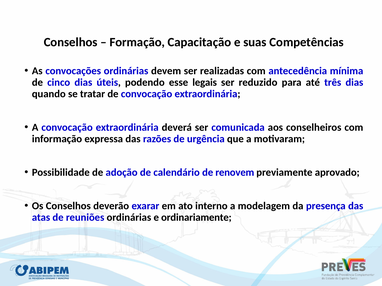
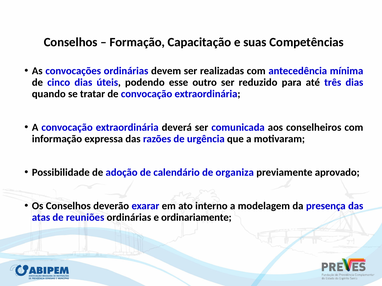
legais: legais -> outro (205, 83)
renovem: renovem -> organiza (235, 173)
